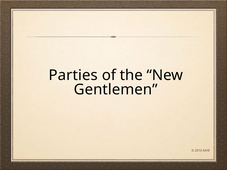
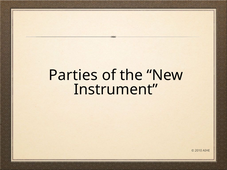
Gentlemen: Gentlemen -> Instrument (116, 90)
